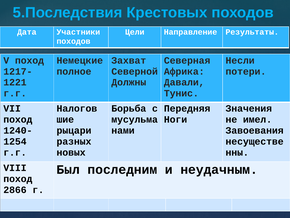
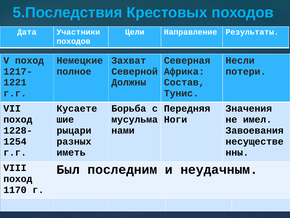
Давали: Давали -> Состав (184, 82)
Налогов: Налогов -> Кусаете (77, 108)
1240-: 1240- -> 1228- (18, 130)
новых: новых -> иметь (71, 152)
2866: 2866 -> 1170 (15, 189)
